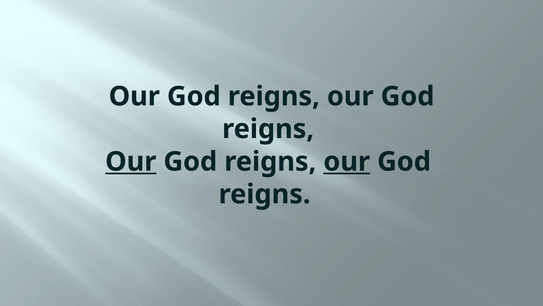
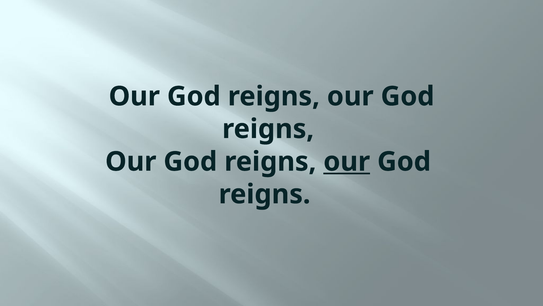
Our underline: present -> none (131, 161)
